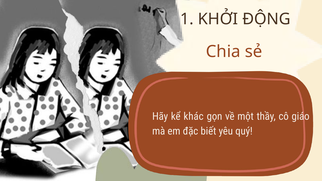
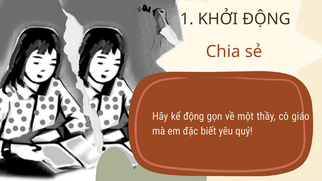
kể khác: khác -> động (194, 117)
